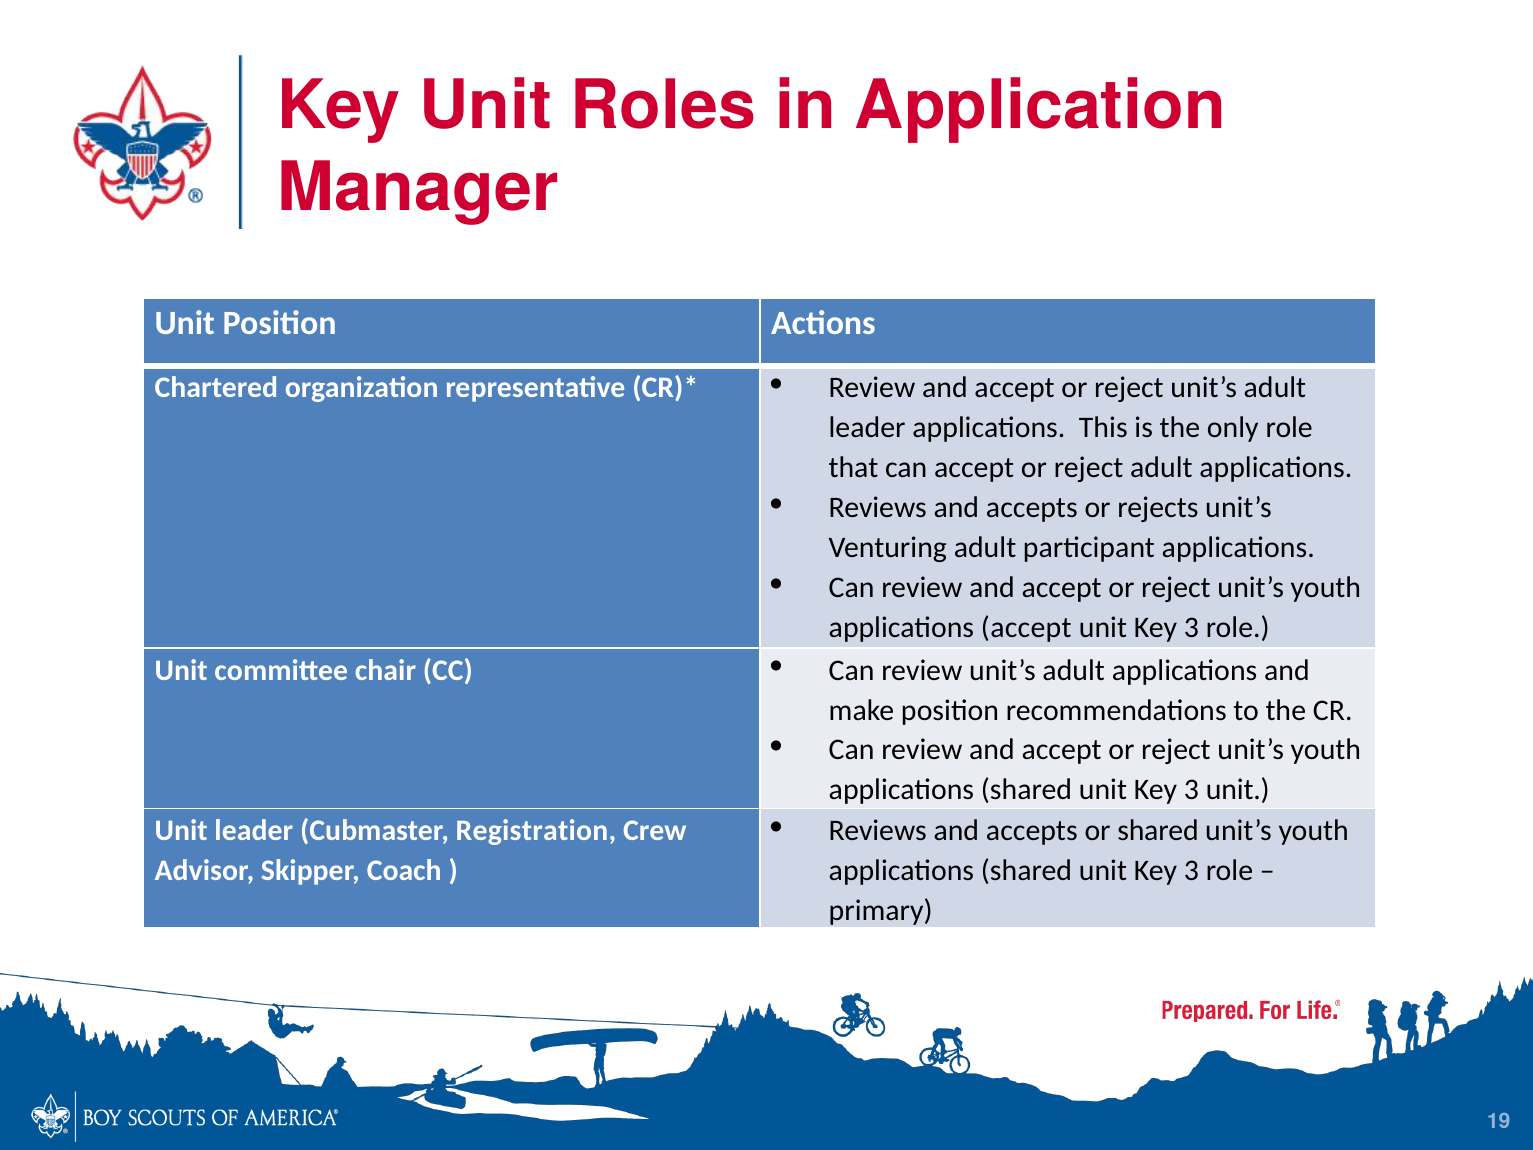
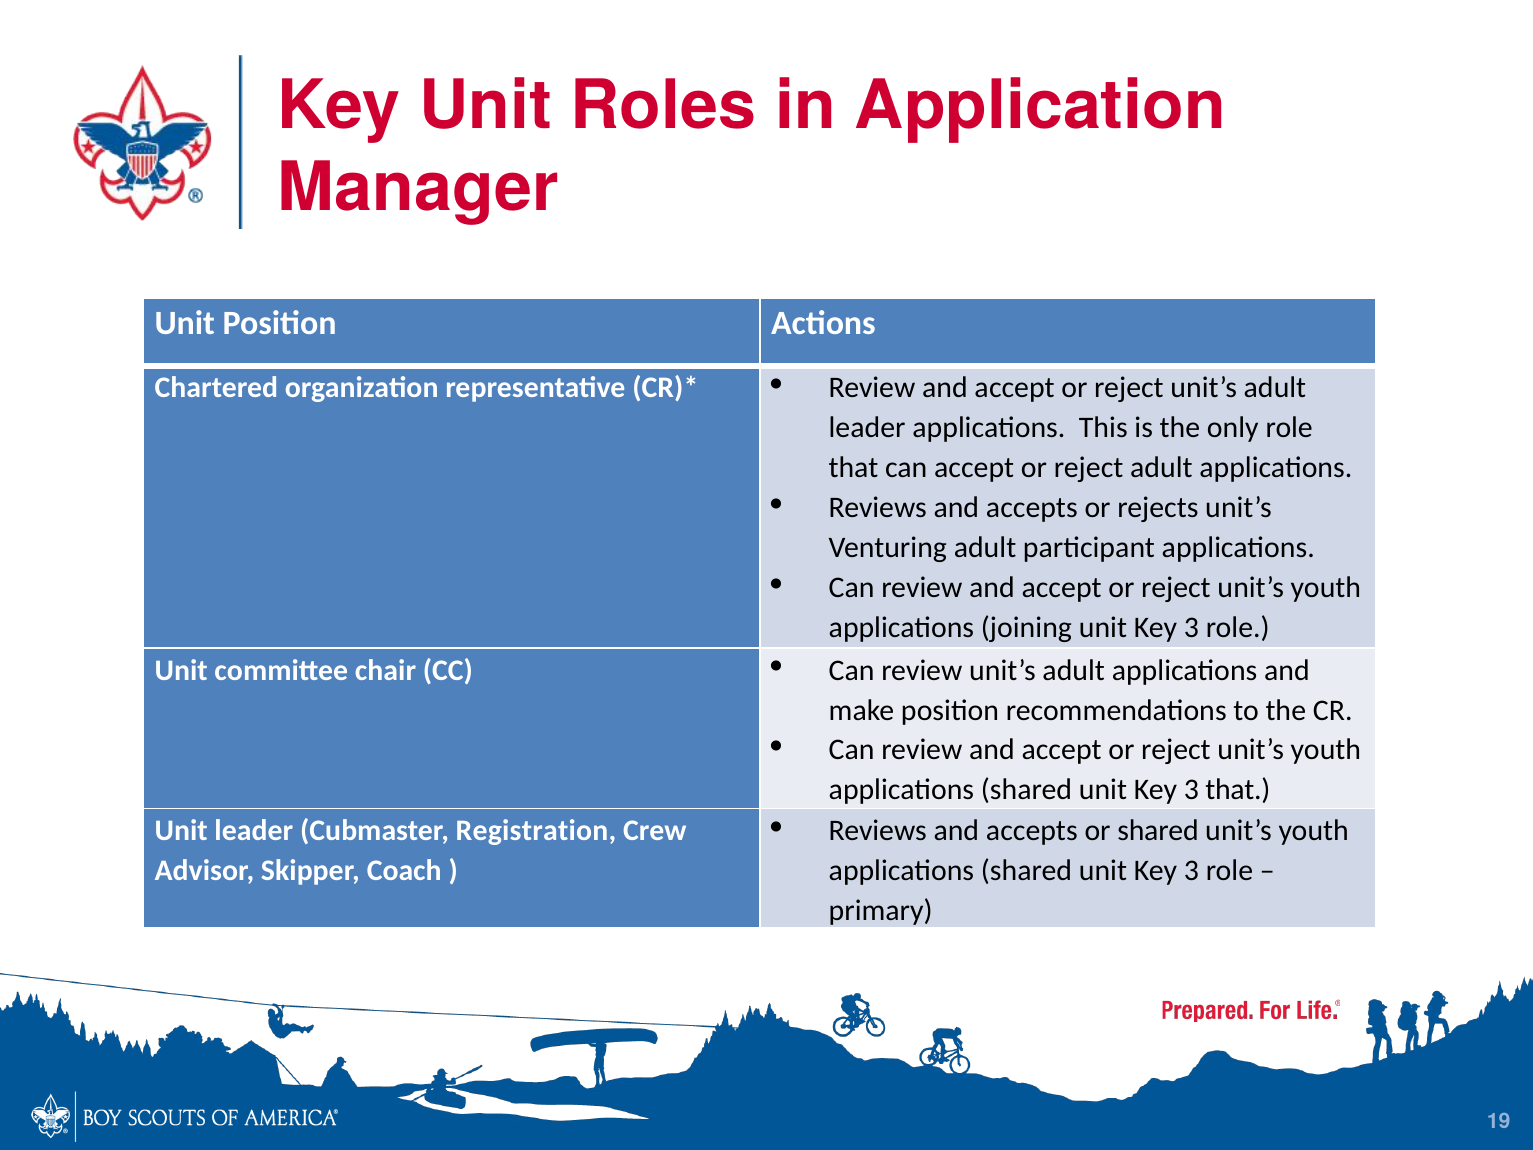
applications accept: accept -> joining (1026, 627)
3 unit: unit -> that (1238, 790)
